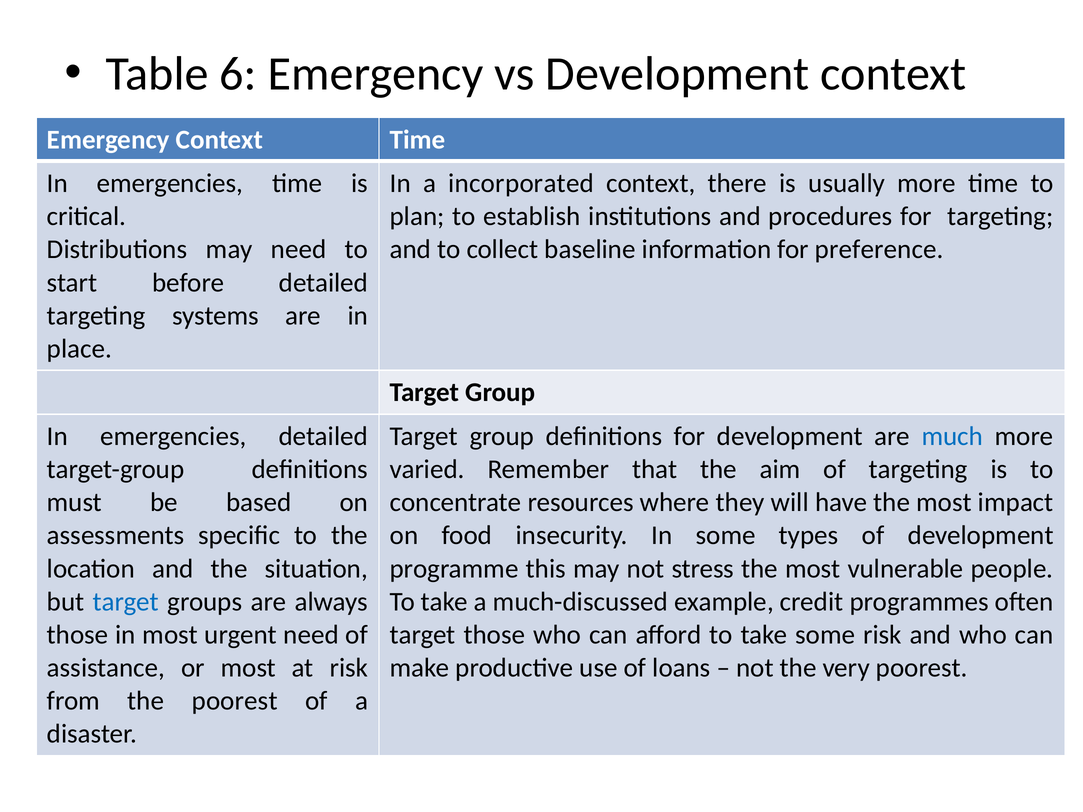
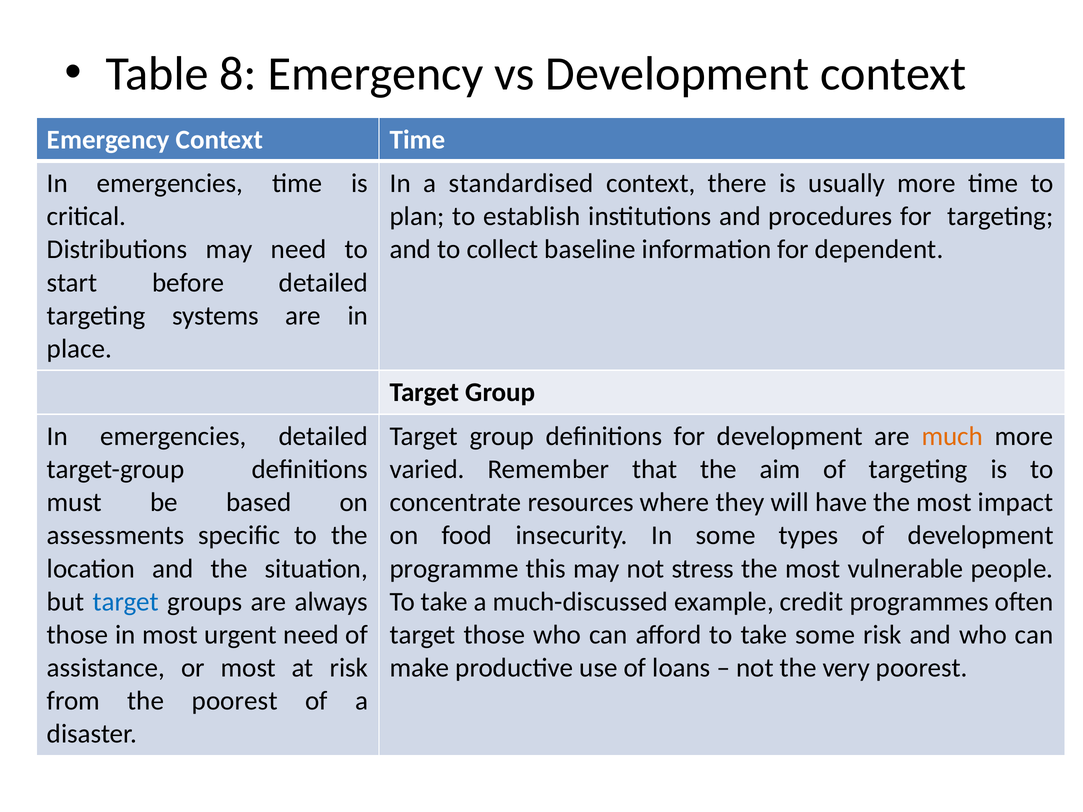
6: 6 -> 8 (238, 74)
incorporated: incorporated -> standardised (521, 184)
preference: preference -> dependent (879, 250)
much colour: blue -> orange (952, 437)
